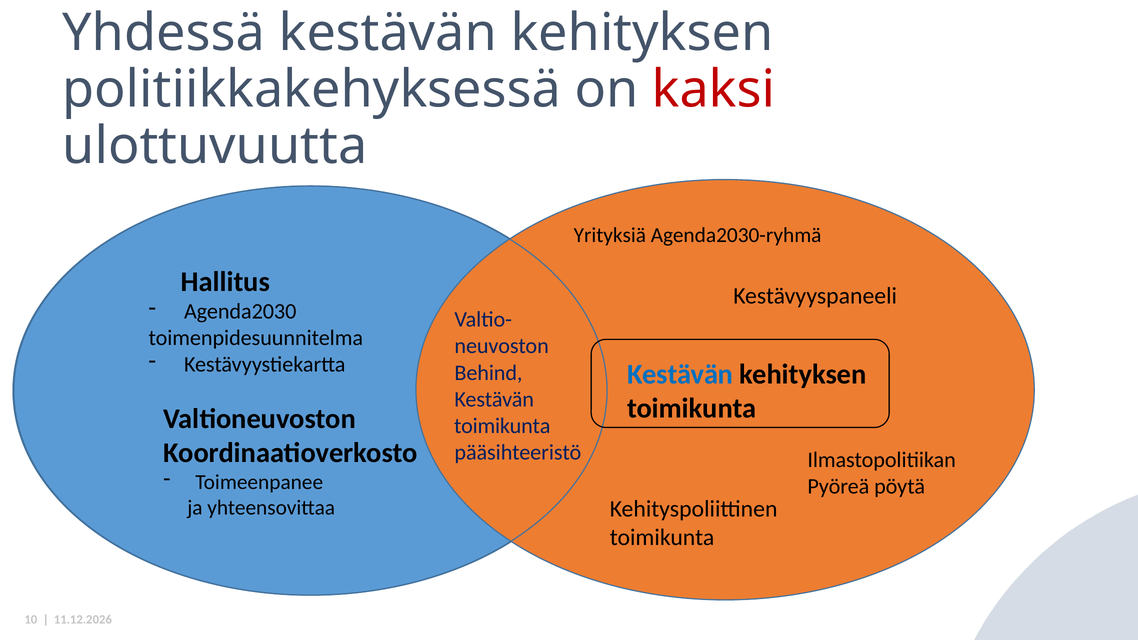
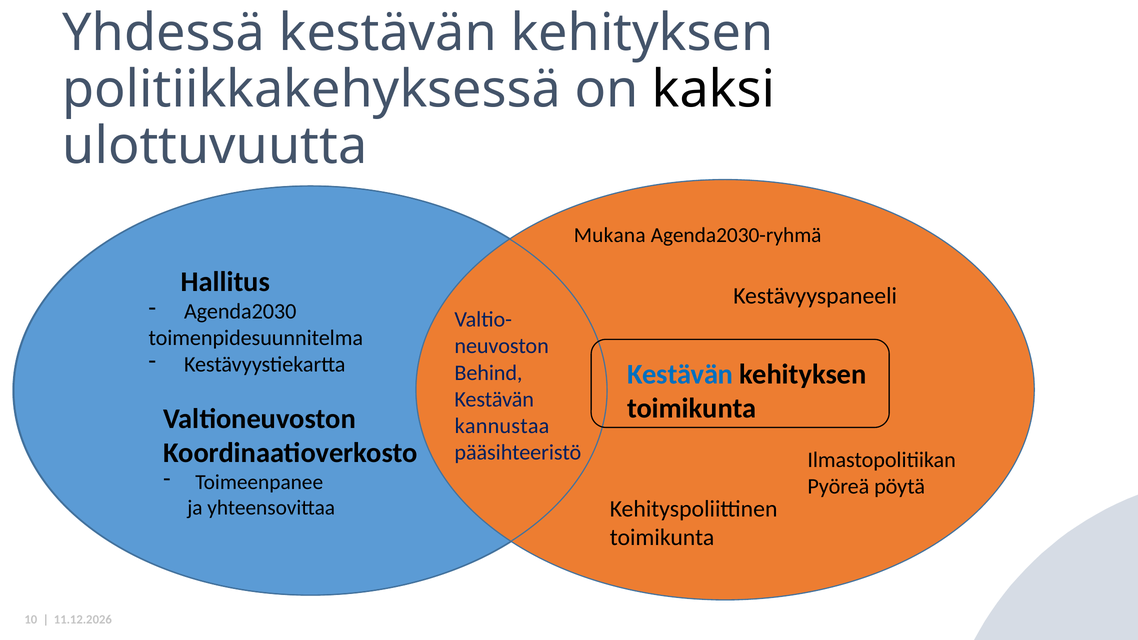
kaksi colour: red -> black (714, 90)
Yrityksiä: Yrityksiä -> Mukana (610, 235)
toimikunta: toimikunta -> kannustaa (502, 426)
